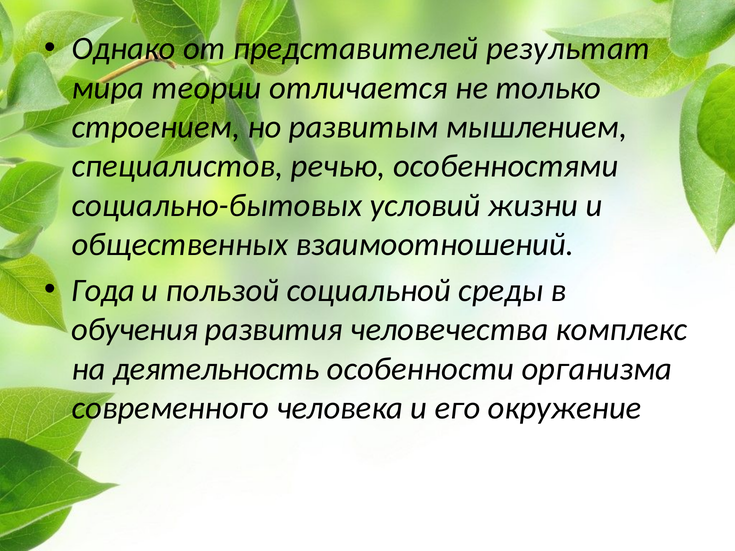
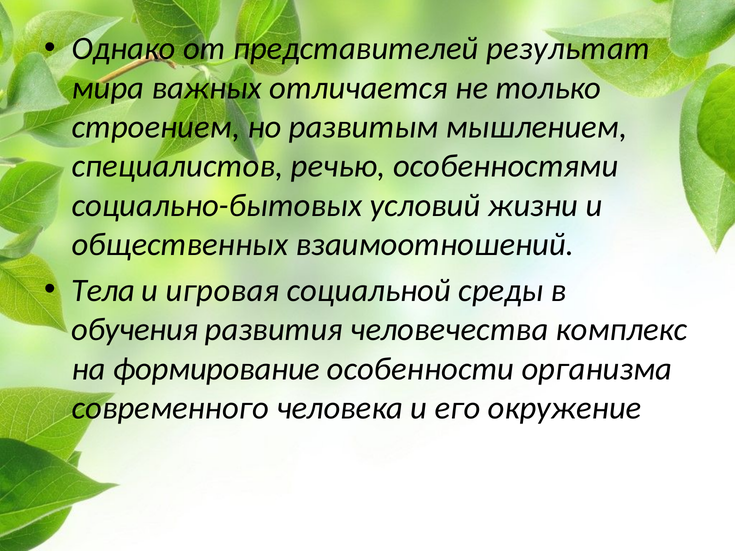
теории: теории -> важных (207, 88)
Года: Года -> Тела (103, 291)
пользой: пользой -> игровая (222, 291)
деятельность: деятельность -> формирование (216, 369)
